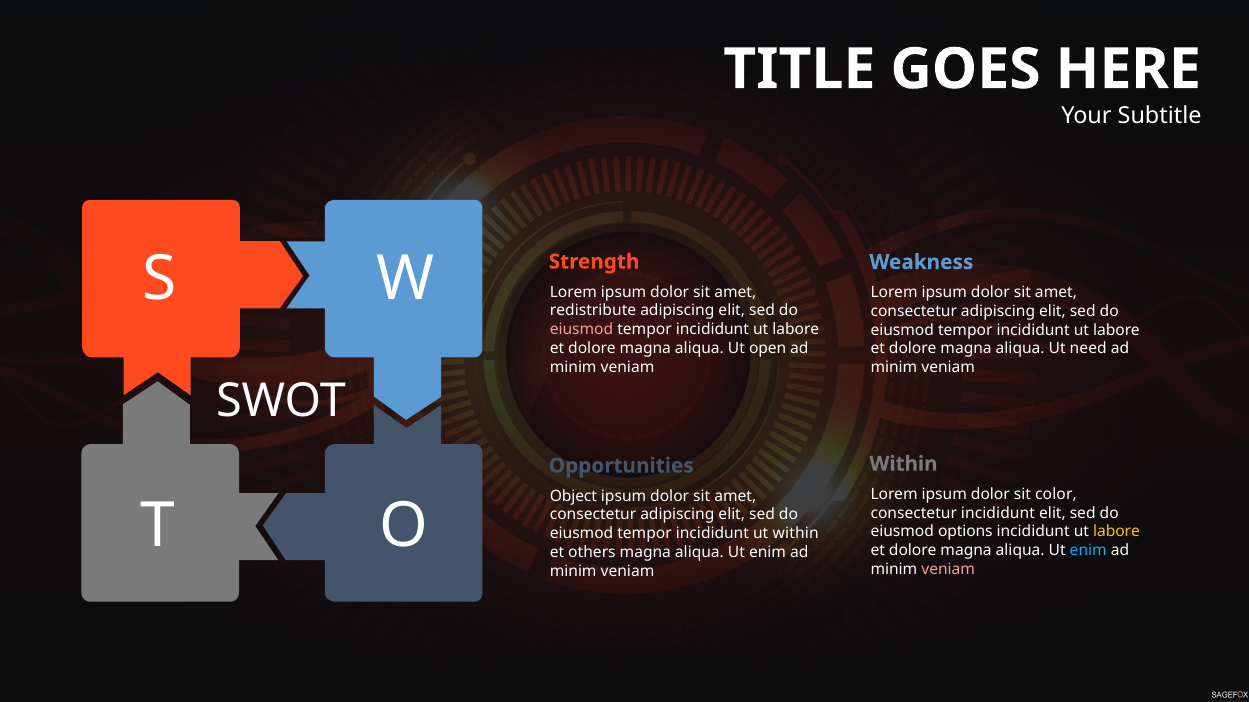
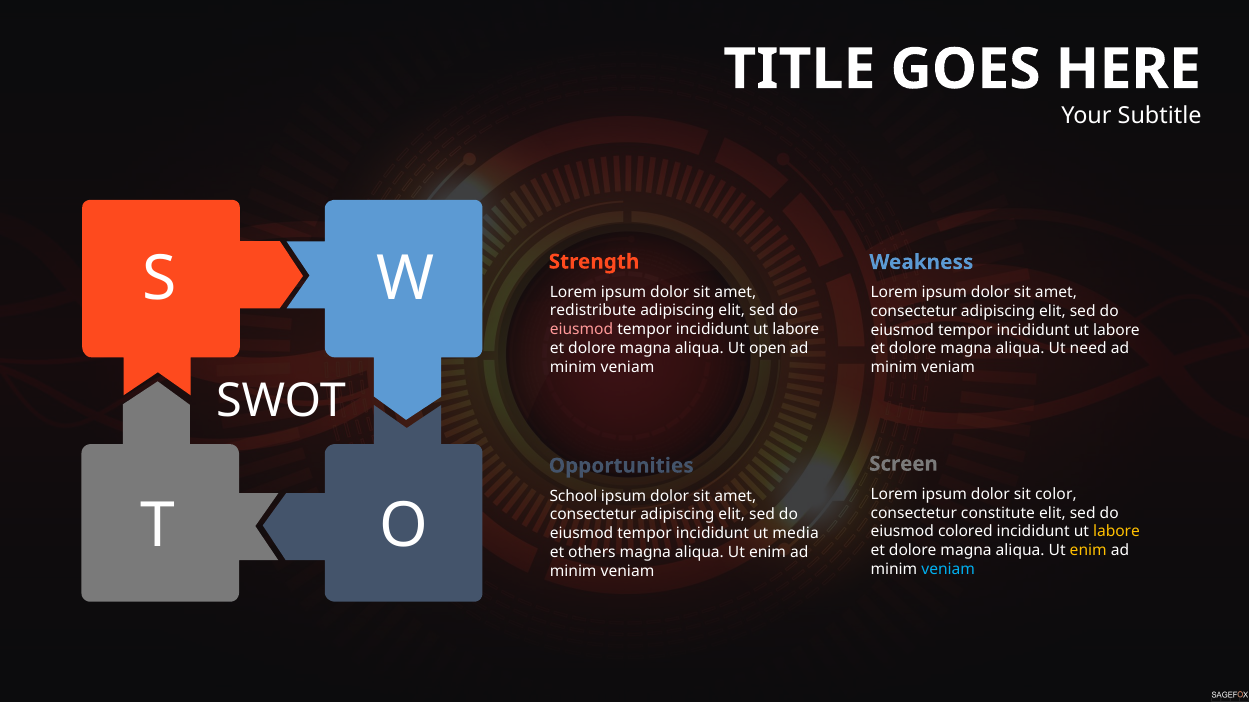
Within: Within -> Screen (904, 464)
Object: Object -> School (573, 496)
consectetur incididunt: incididunt -> constitute (998, 513)
options: options -> colored (965, 532)
ut within: within -> media (796, 534)
enim colour: light blue -> yellow (1088, 551)
veniam colour: pink -> light blue (948, 570)
